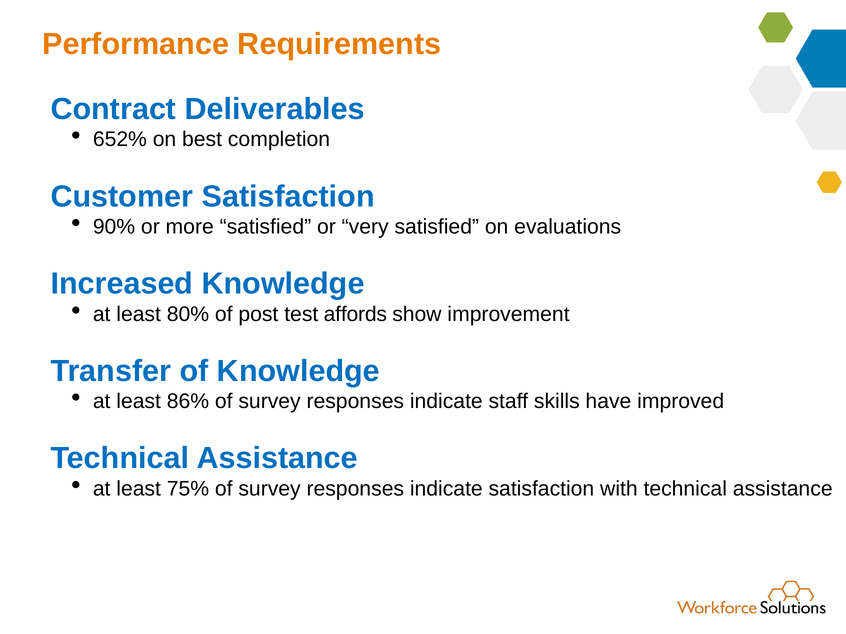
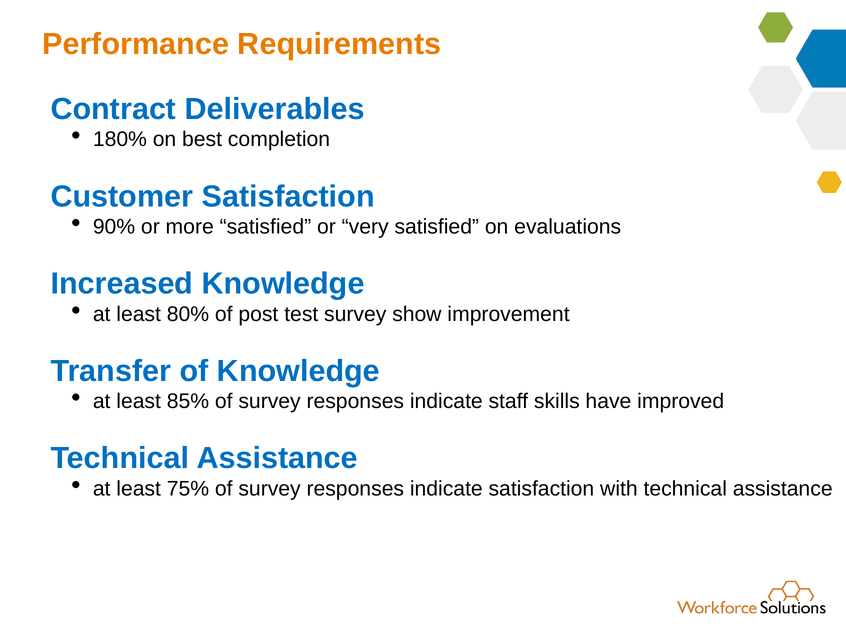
652%: 652% -> 180% (120, 140)
test affords: affords -> survey (355, 314)
86%: 86% -> 85% (188, 402)
